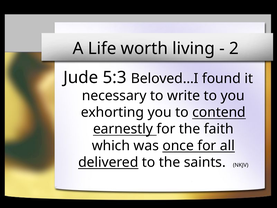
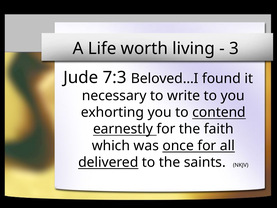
2: 2 -> 3 (234, 49)
5:3: 5:3 -> 7:3 (115, 77)
